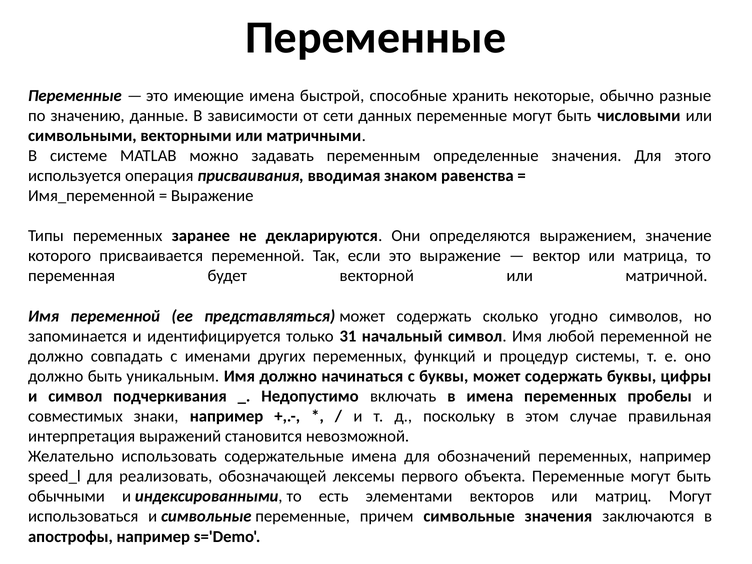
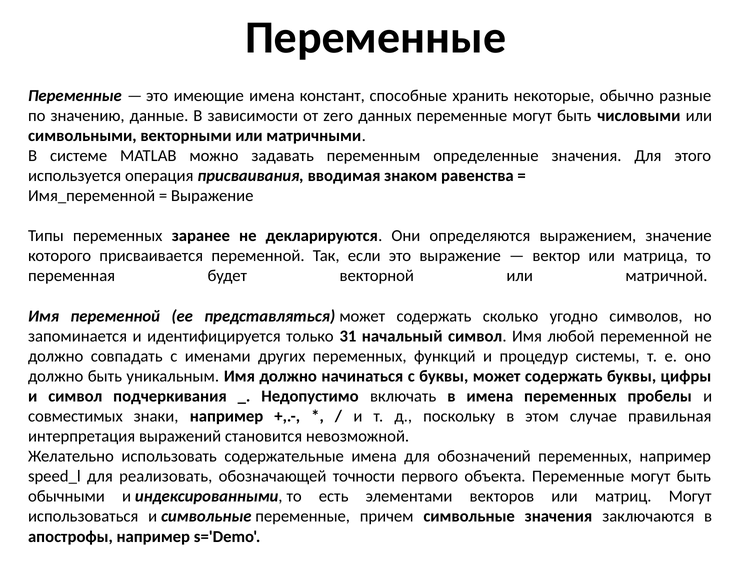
быстрой: быстрой -> констант (332, 96)
сети: сети -> zero (338, 116)
лексемы: лексемы -> точности (364, 476)
